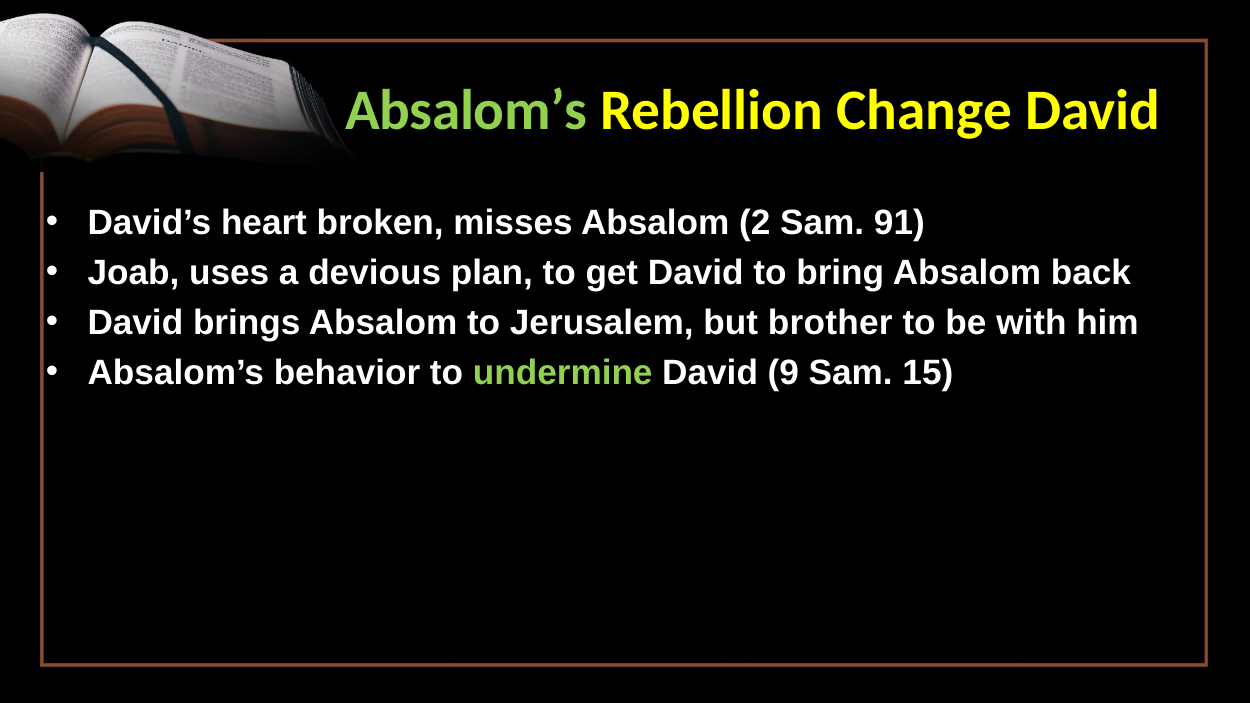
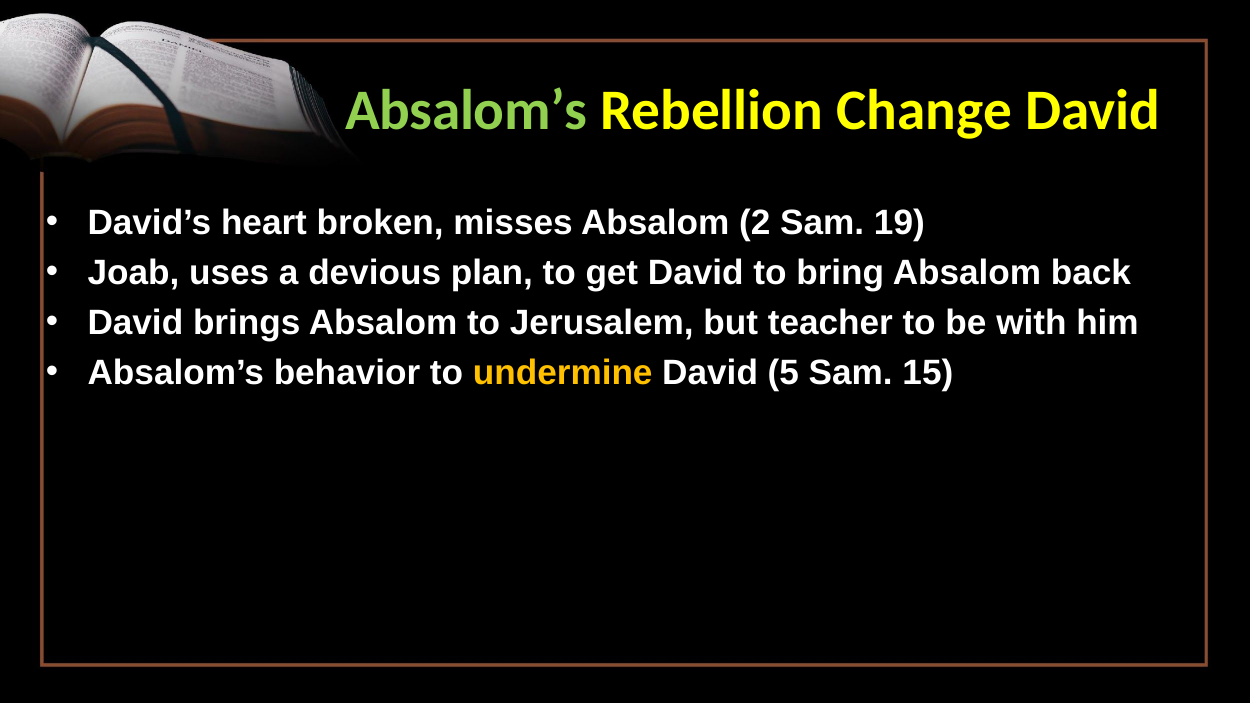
91: 91 -> 19 (899, 223)
brother: brother -> teacher (830, 323)
undermine colour: light green -> yellow (563, 373)
9: 9 -> 5 (783, 373)
